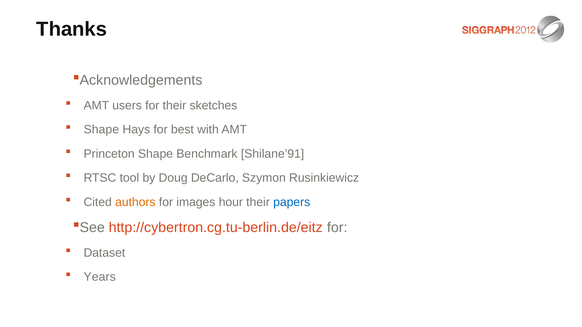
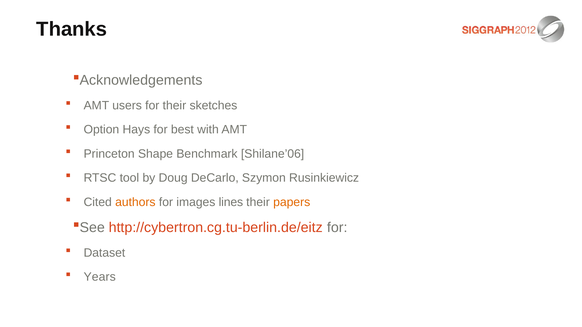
Shape: Shape -> Option (101, 130)
Shilane’91: Shilane’91 -> Shilane’06 (273, 154)
hour: hour -> lines (231, 202)
papers colour: blue -> orange (292, 202)
